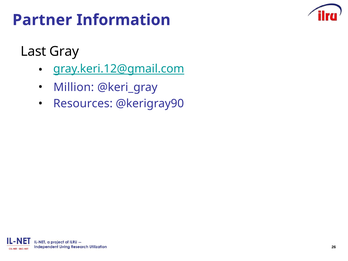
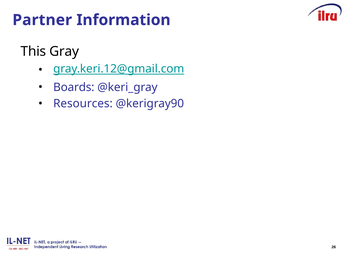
Last: Last -> This (33, 51)
Million: Million -> Boards (74, 87)
